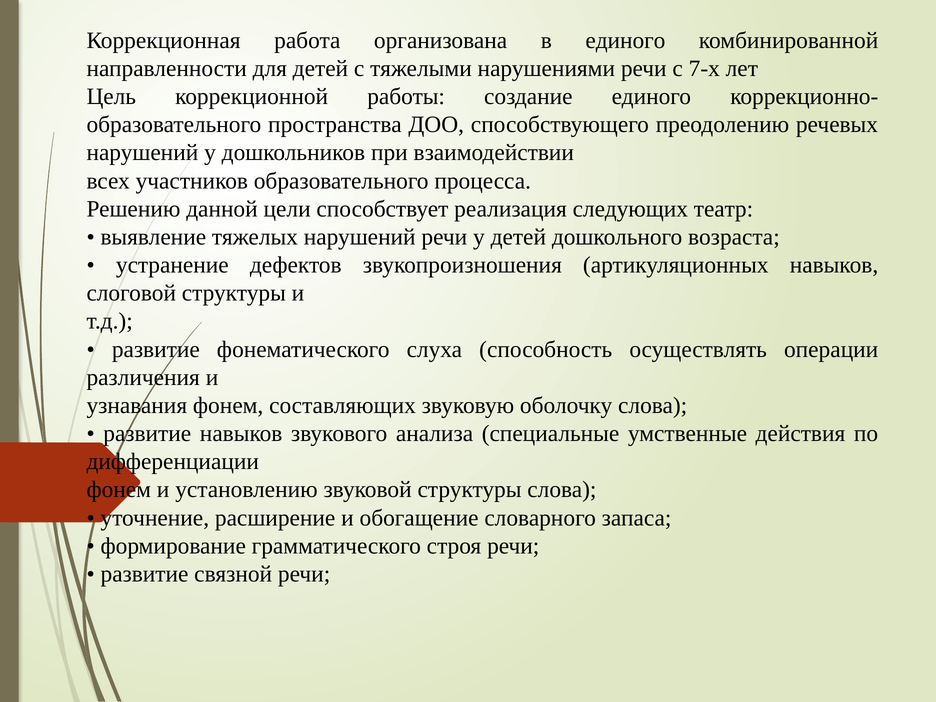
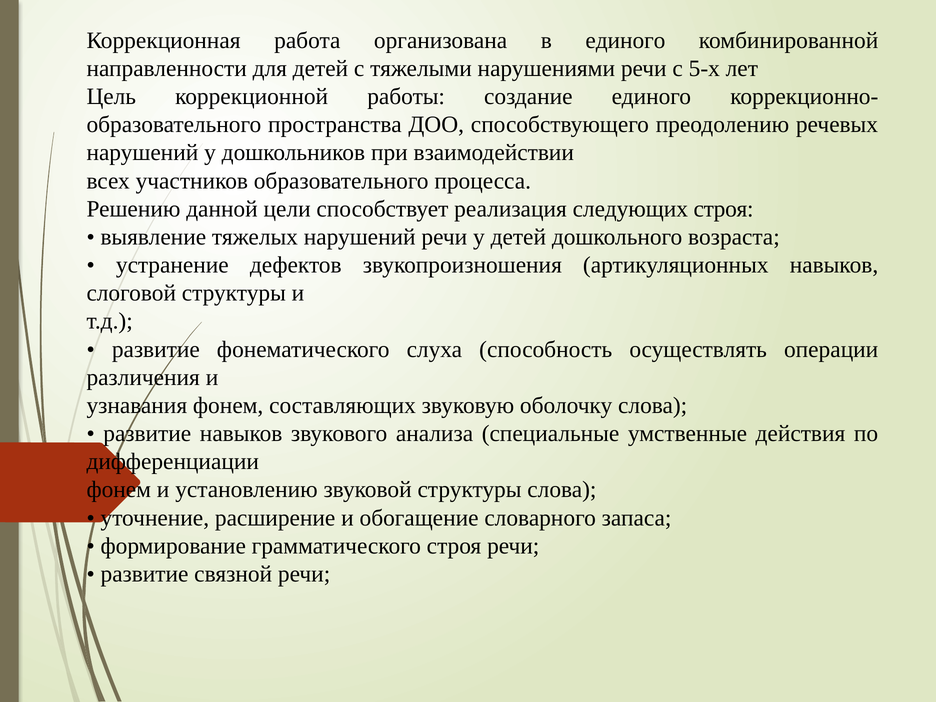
7-х: 7-х -> 5-х (704, 69)
следующих театр: театр -> строя (724, 209)
